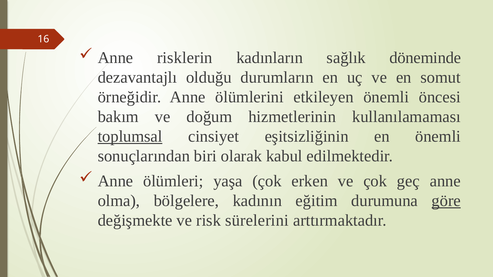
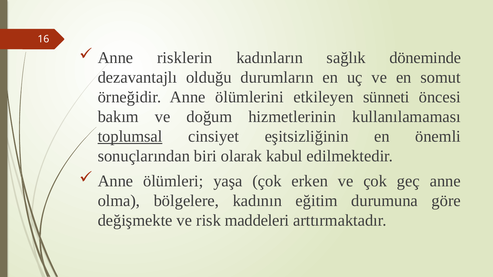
etkileyen önemli: önemli -> sünneti (386, 97)
göre underline: present -> none (446, 201)
sürelerini: sürelerini -> maddeleri (257, 221)
